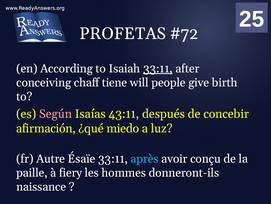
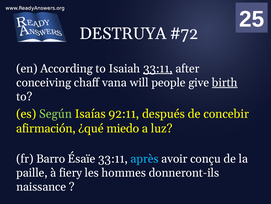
PROFETAS: PROFETAS -> DESTRUYA (123, 33)
tiene: tiene -> vana (114, 82)
birth underline: none -> present (225, 82)
Según colour: pink -> light green (56, 113)
43:11: 43:11 -> 92:11 (124, 113)
Autre: Autre -> Barro (51, 158)
